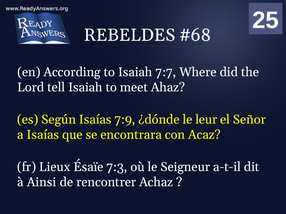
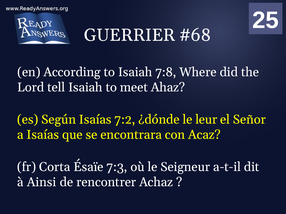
REBELDES: REBELDES -> GUERRIER (130, 35)
7:7: 7:7 -> 7:8 (166, 72)
7:9: 7:9 -> 7:2 (125, 120)
Lieux: Lieux -> Corta (55, 167)
